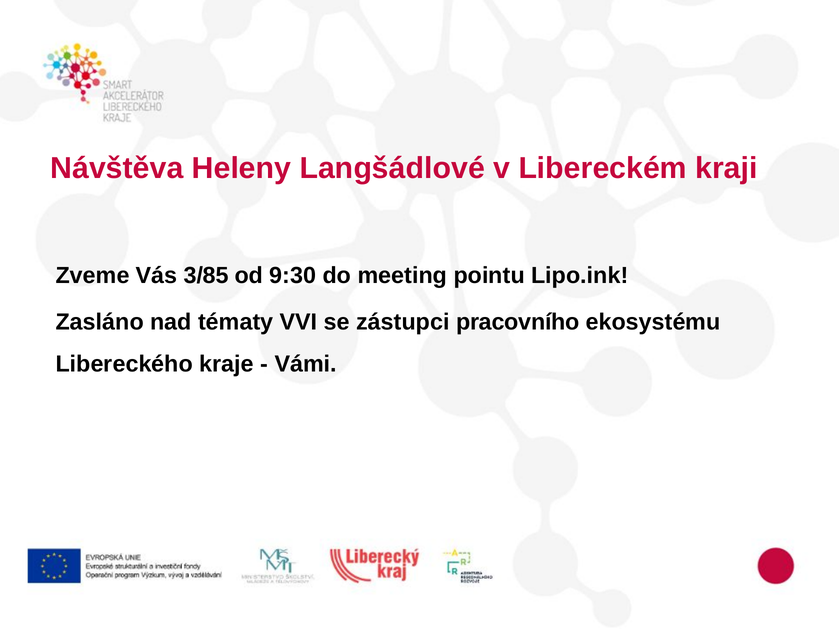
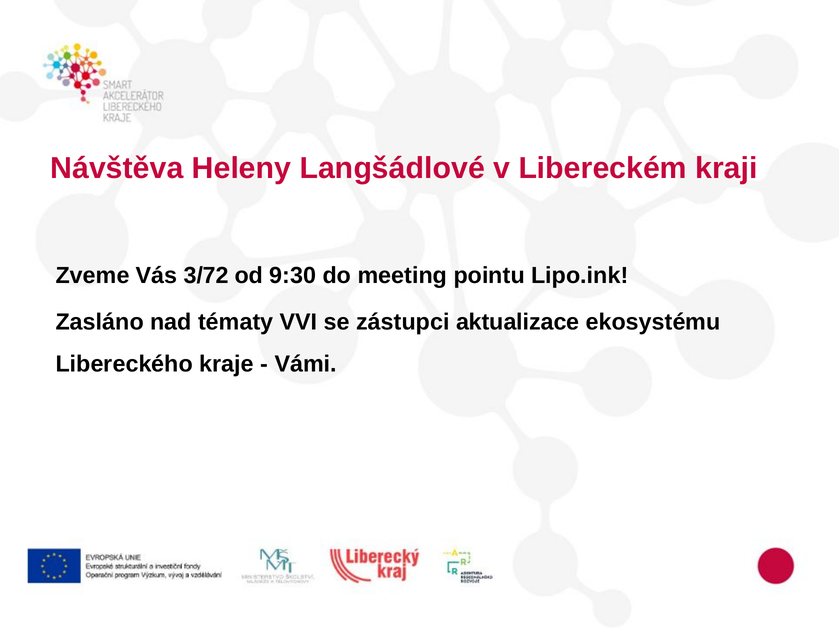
3/85: 3/85 -> 3/72 (206, 276)
pracovního: pracovního -> aktualizace (518, 322)
